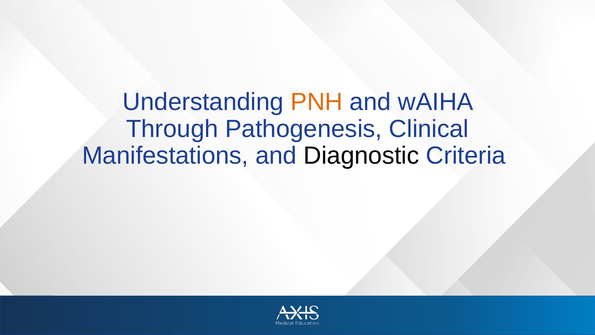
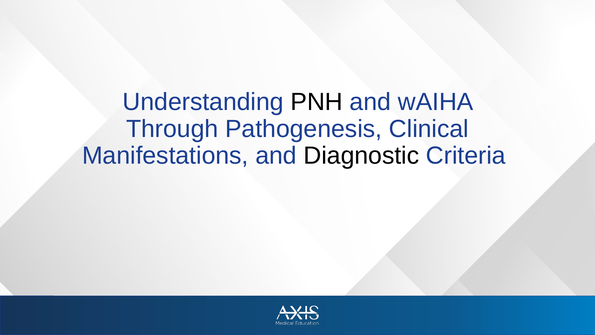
PNH colour: orange -> black (317, 102)
